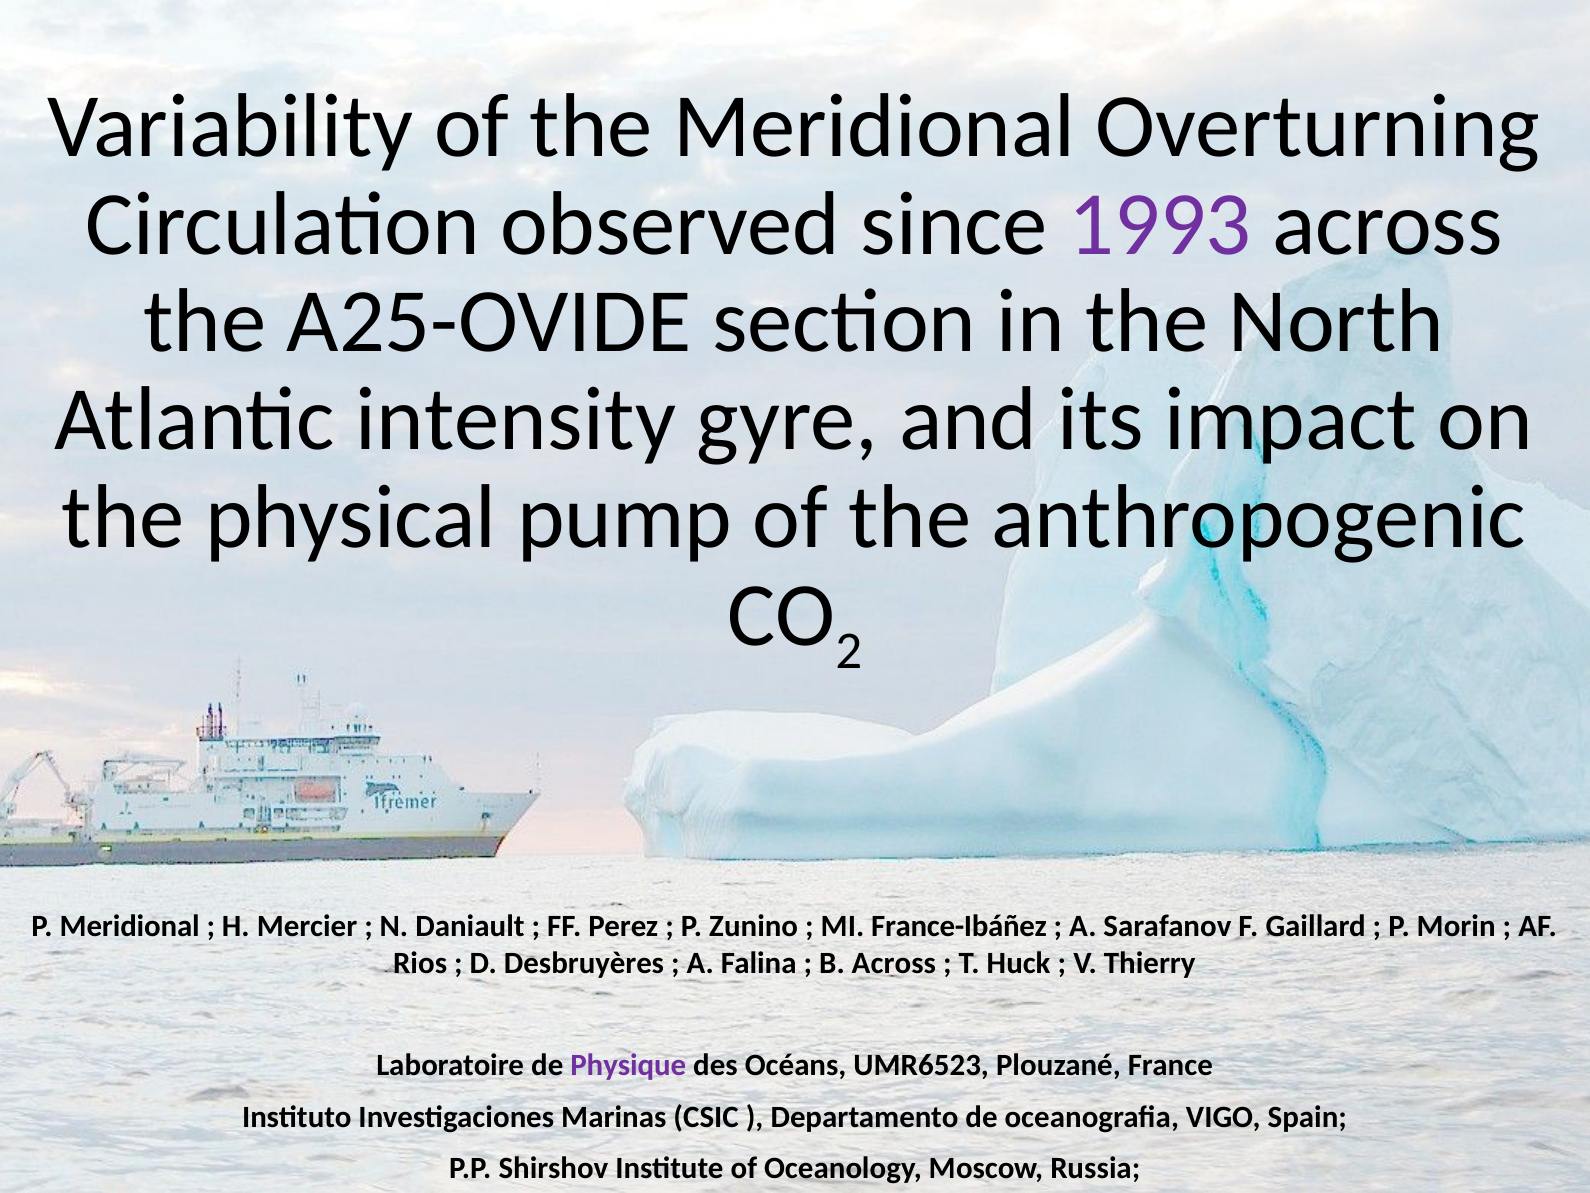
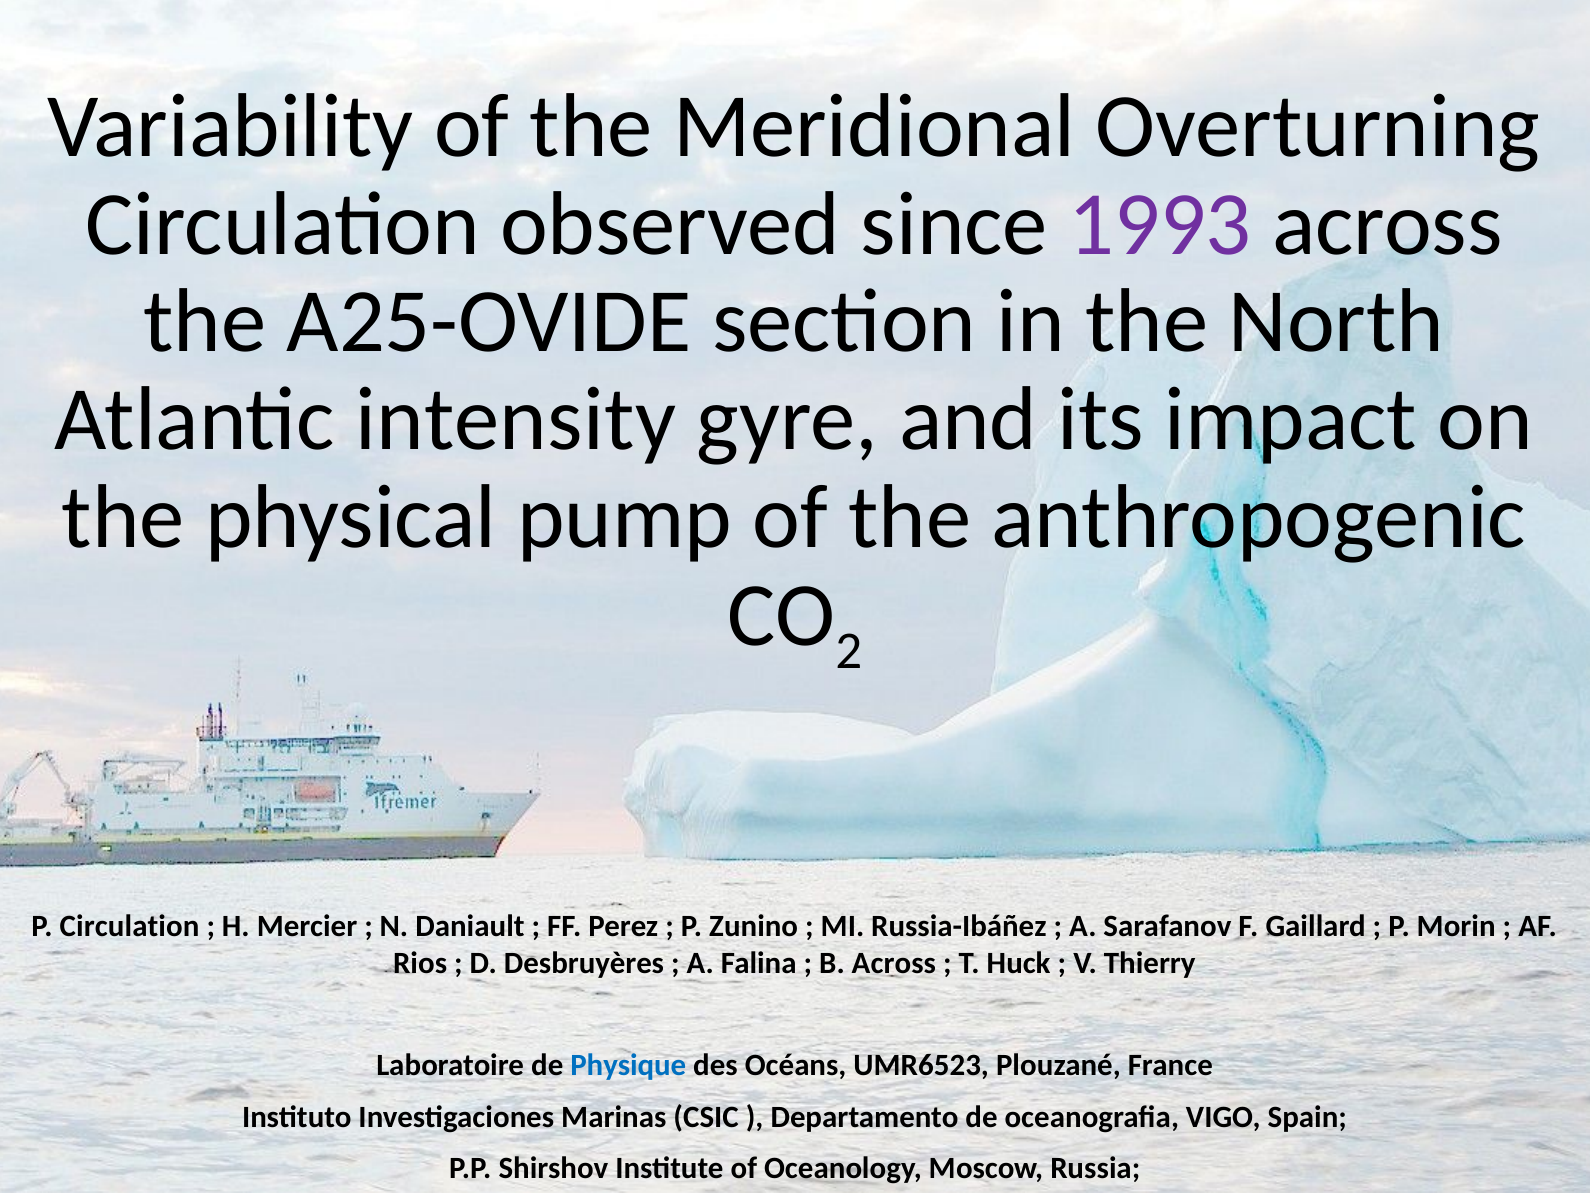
P Meridional: Meridional -> Circulation (130, 925)
France-Ibáñez: France-Ibáñez -> Russia-Ibáñez (959, 925)
Physique colour: purple -> blue (628, 1065)
